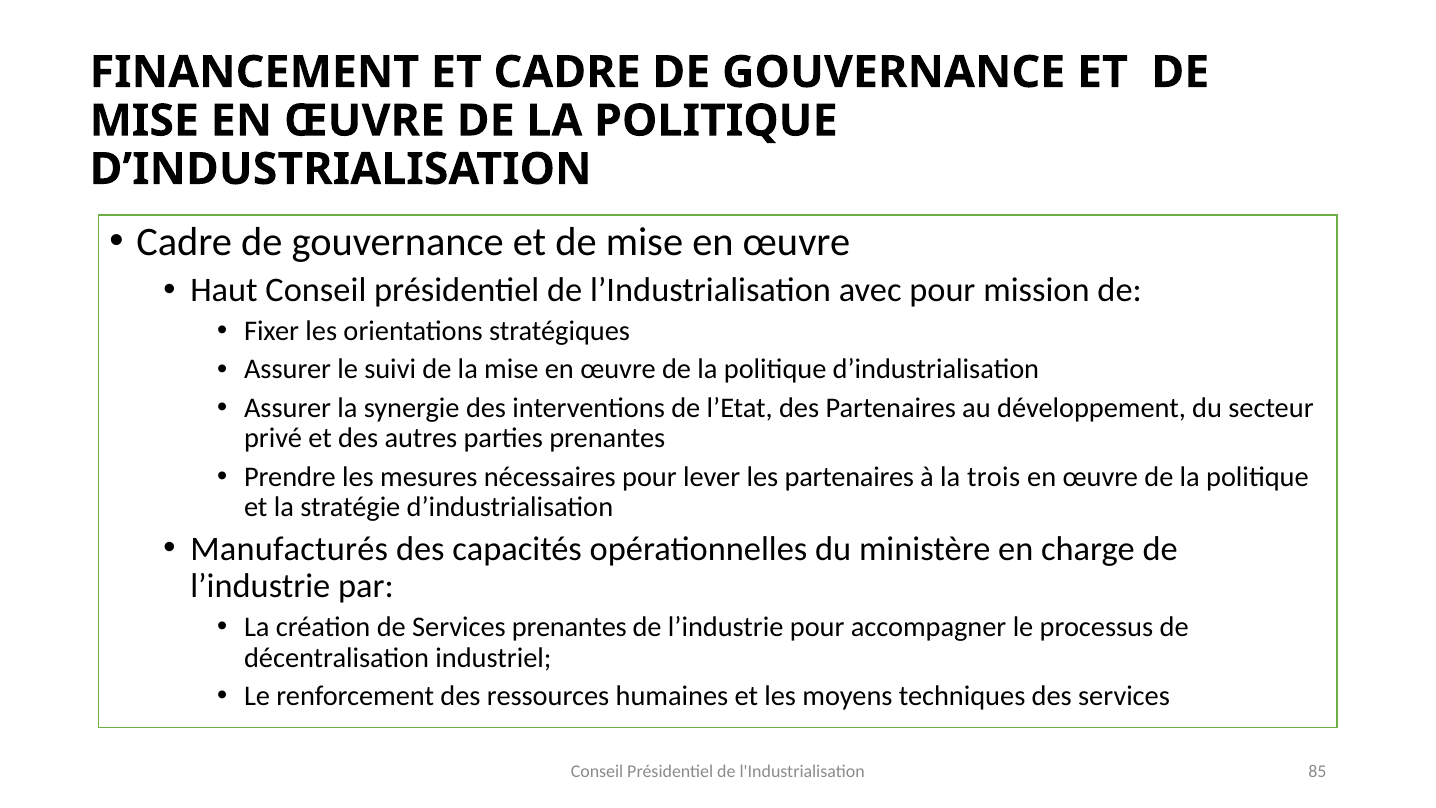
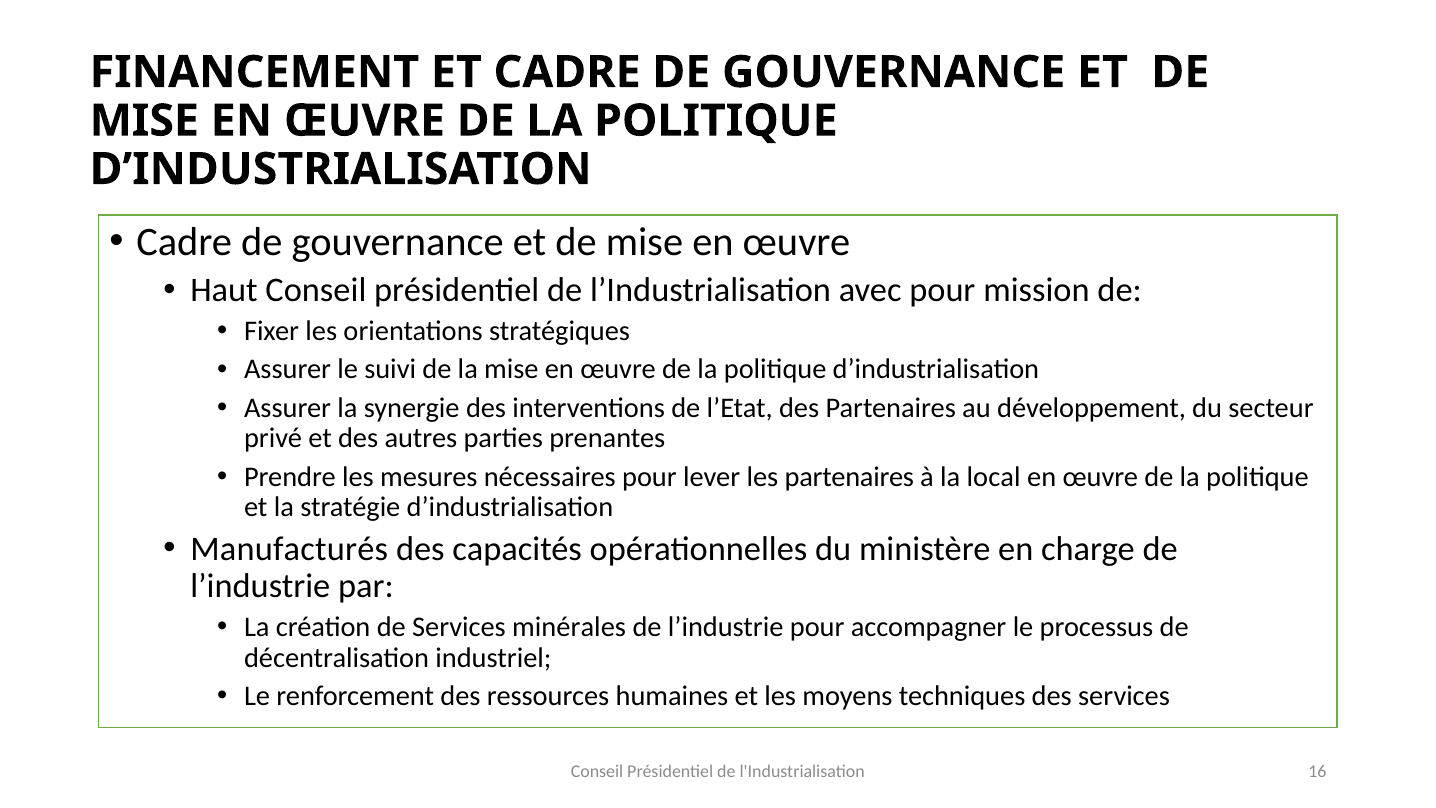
trois: trois -> local (994, 476)
Services prenantes: prenantes -> minérales (569, 627)
85: 85 -> 16 (1317, 771)
